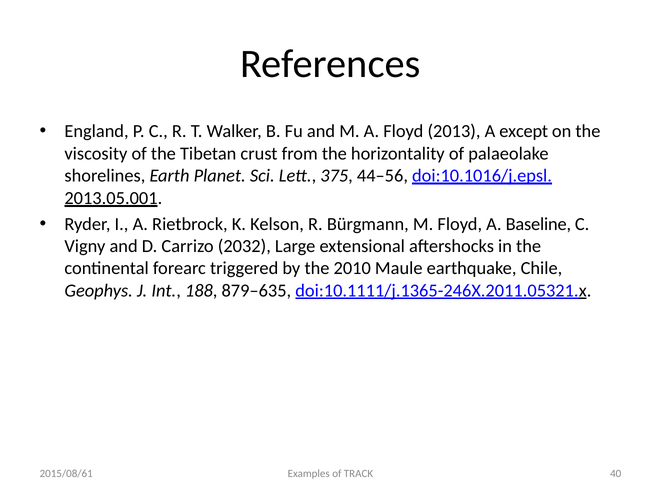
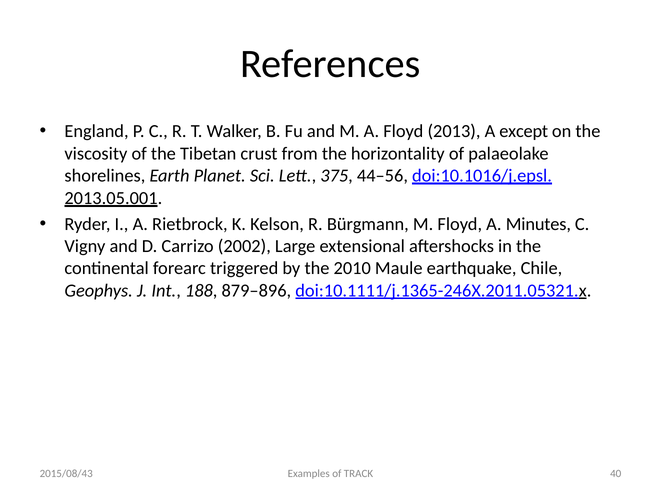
Baseline: Baseline -> Minutes (538, 224)
2032: 2032 -> 2002 (244, 246)
879–635: 879–635 -> 879–896 (256, 290)
2015/08/61: 2015/08/61 -> 2015/08/43 (66, 473)
